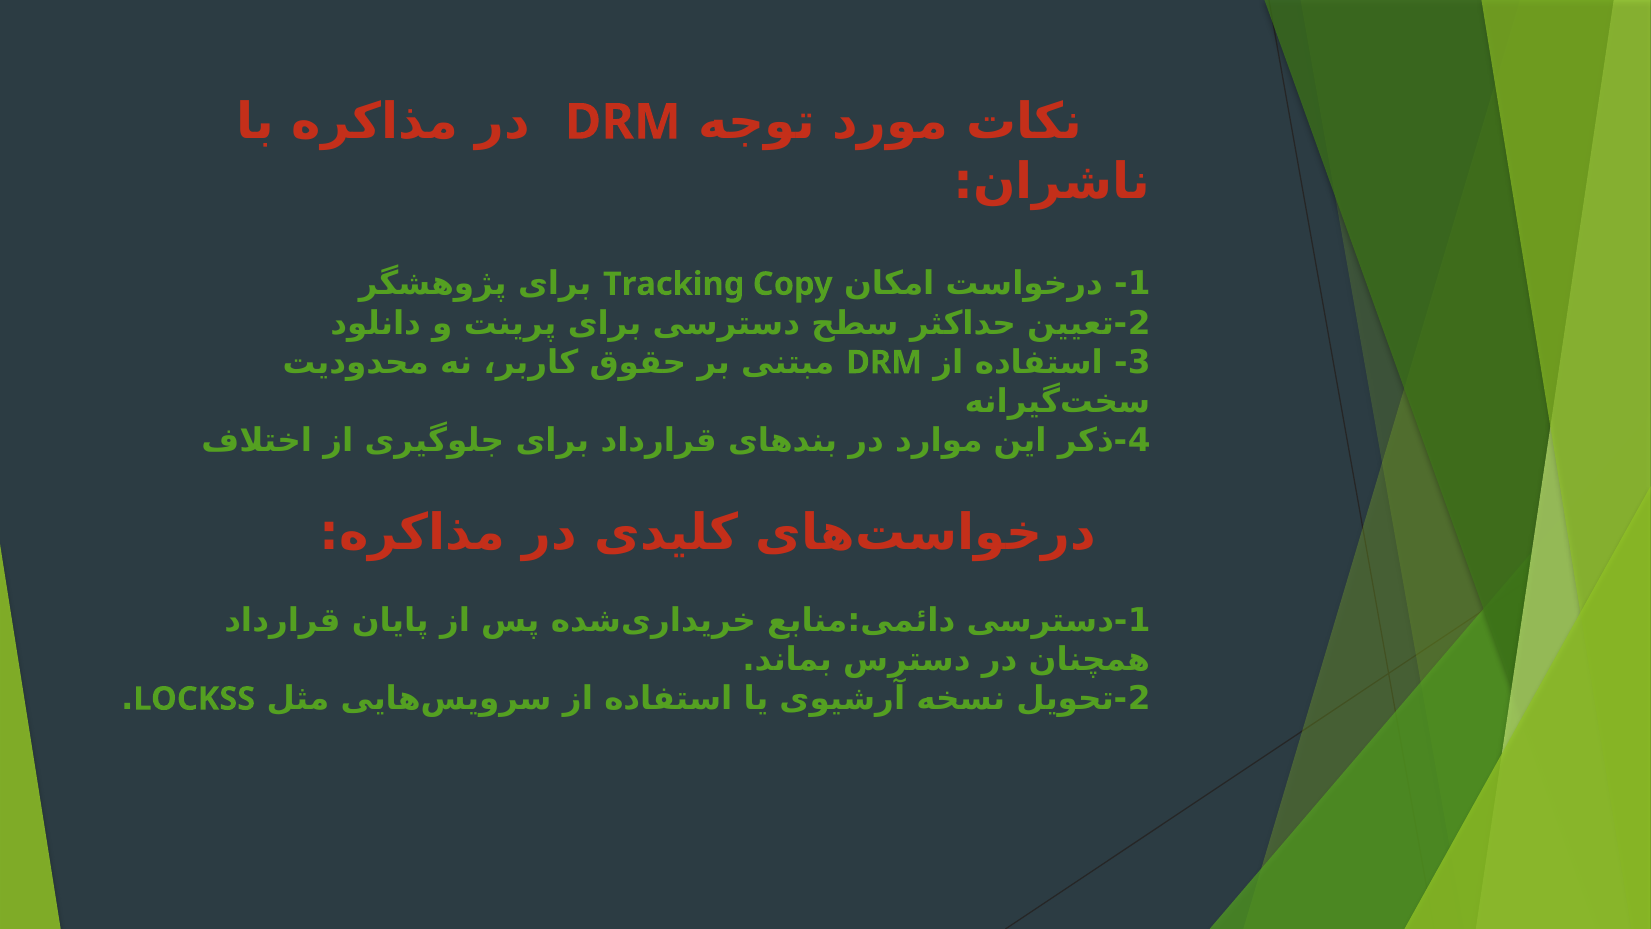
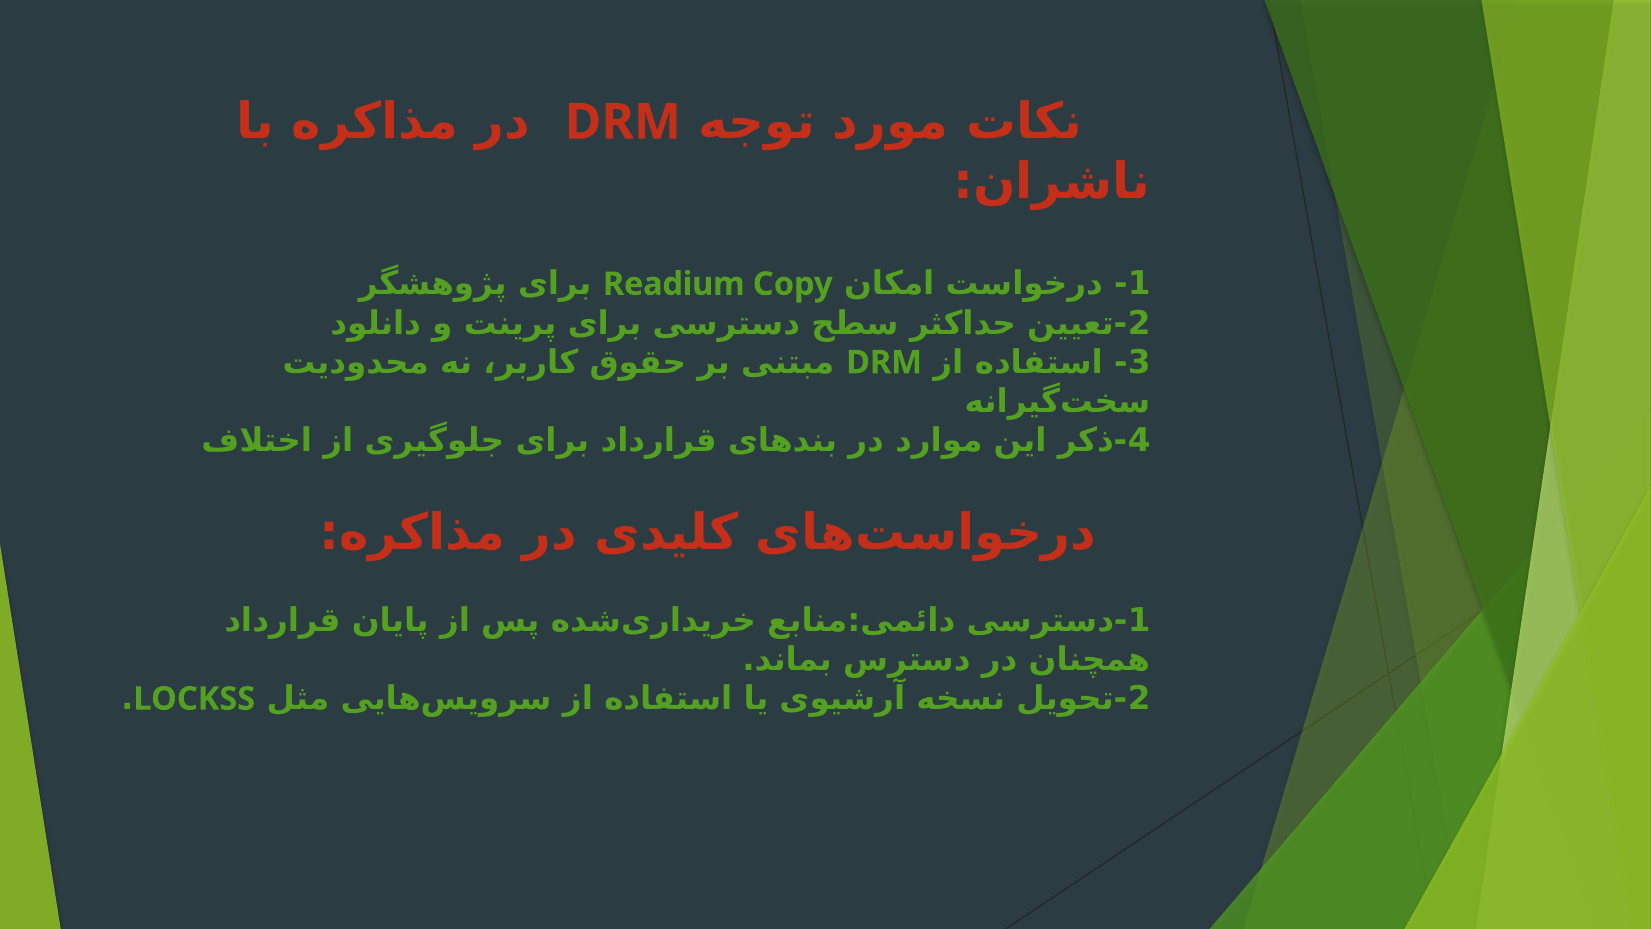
Tracking: Tracking -> Readium (674, 284)
